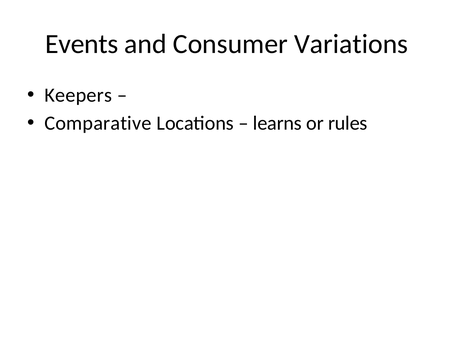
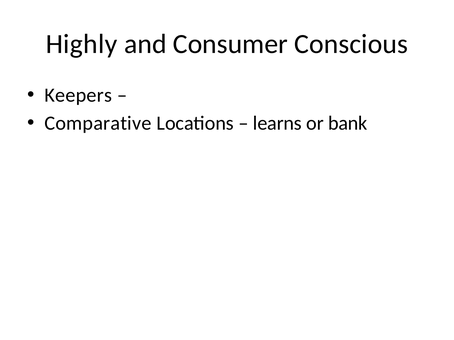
Events: Events -> Highly (81, 44)
Variations: Variations -> Conscious (351, 44)
rules: rules -> bank (348, 123)
